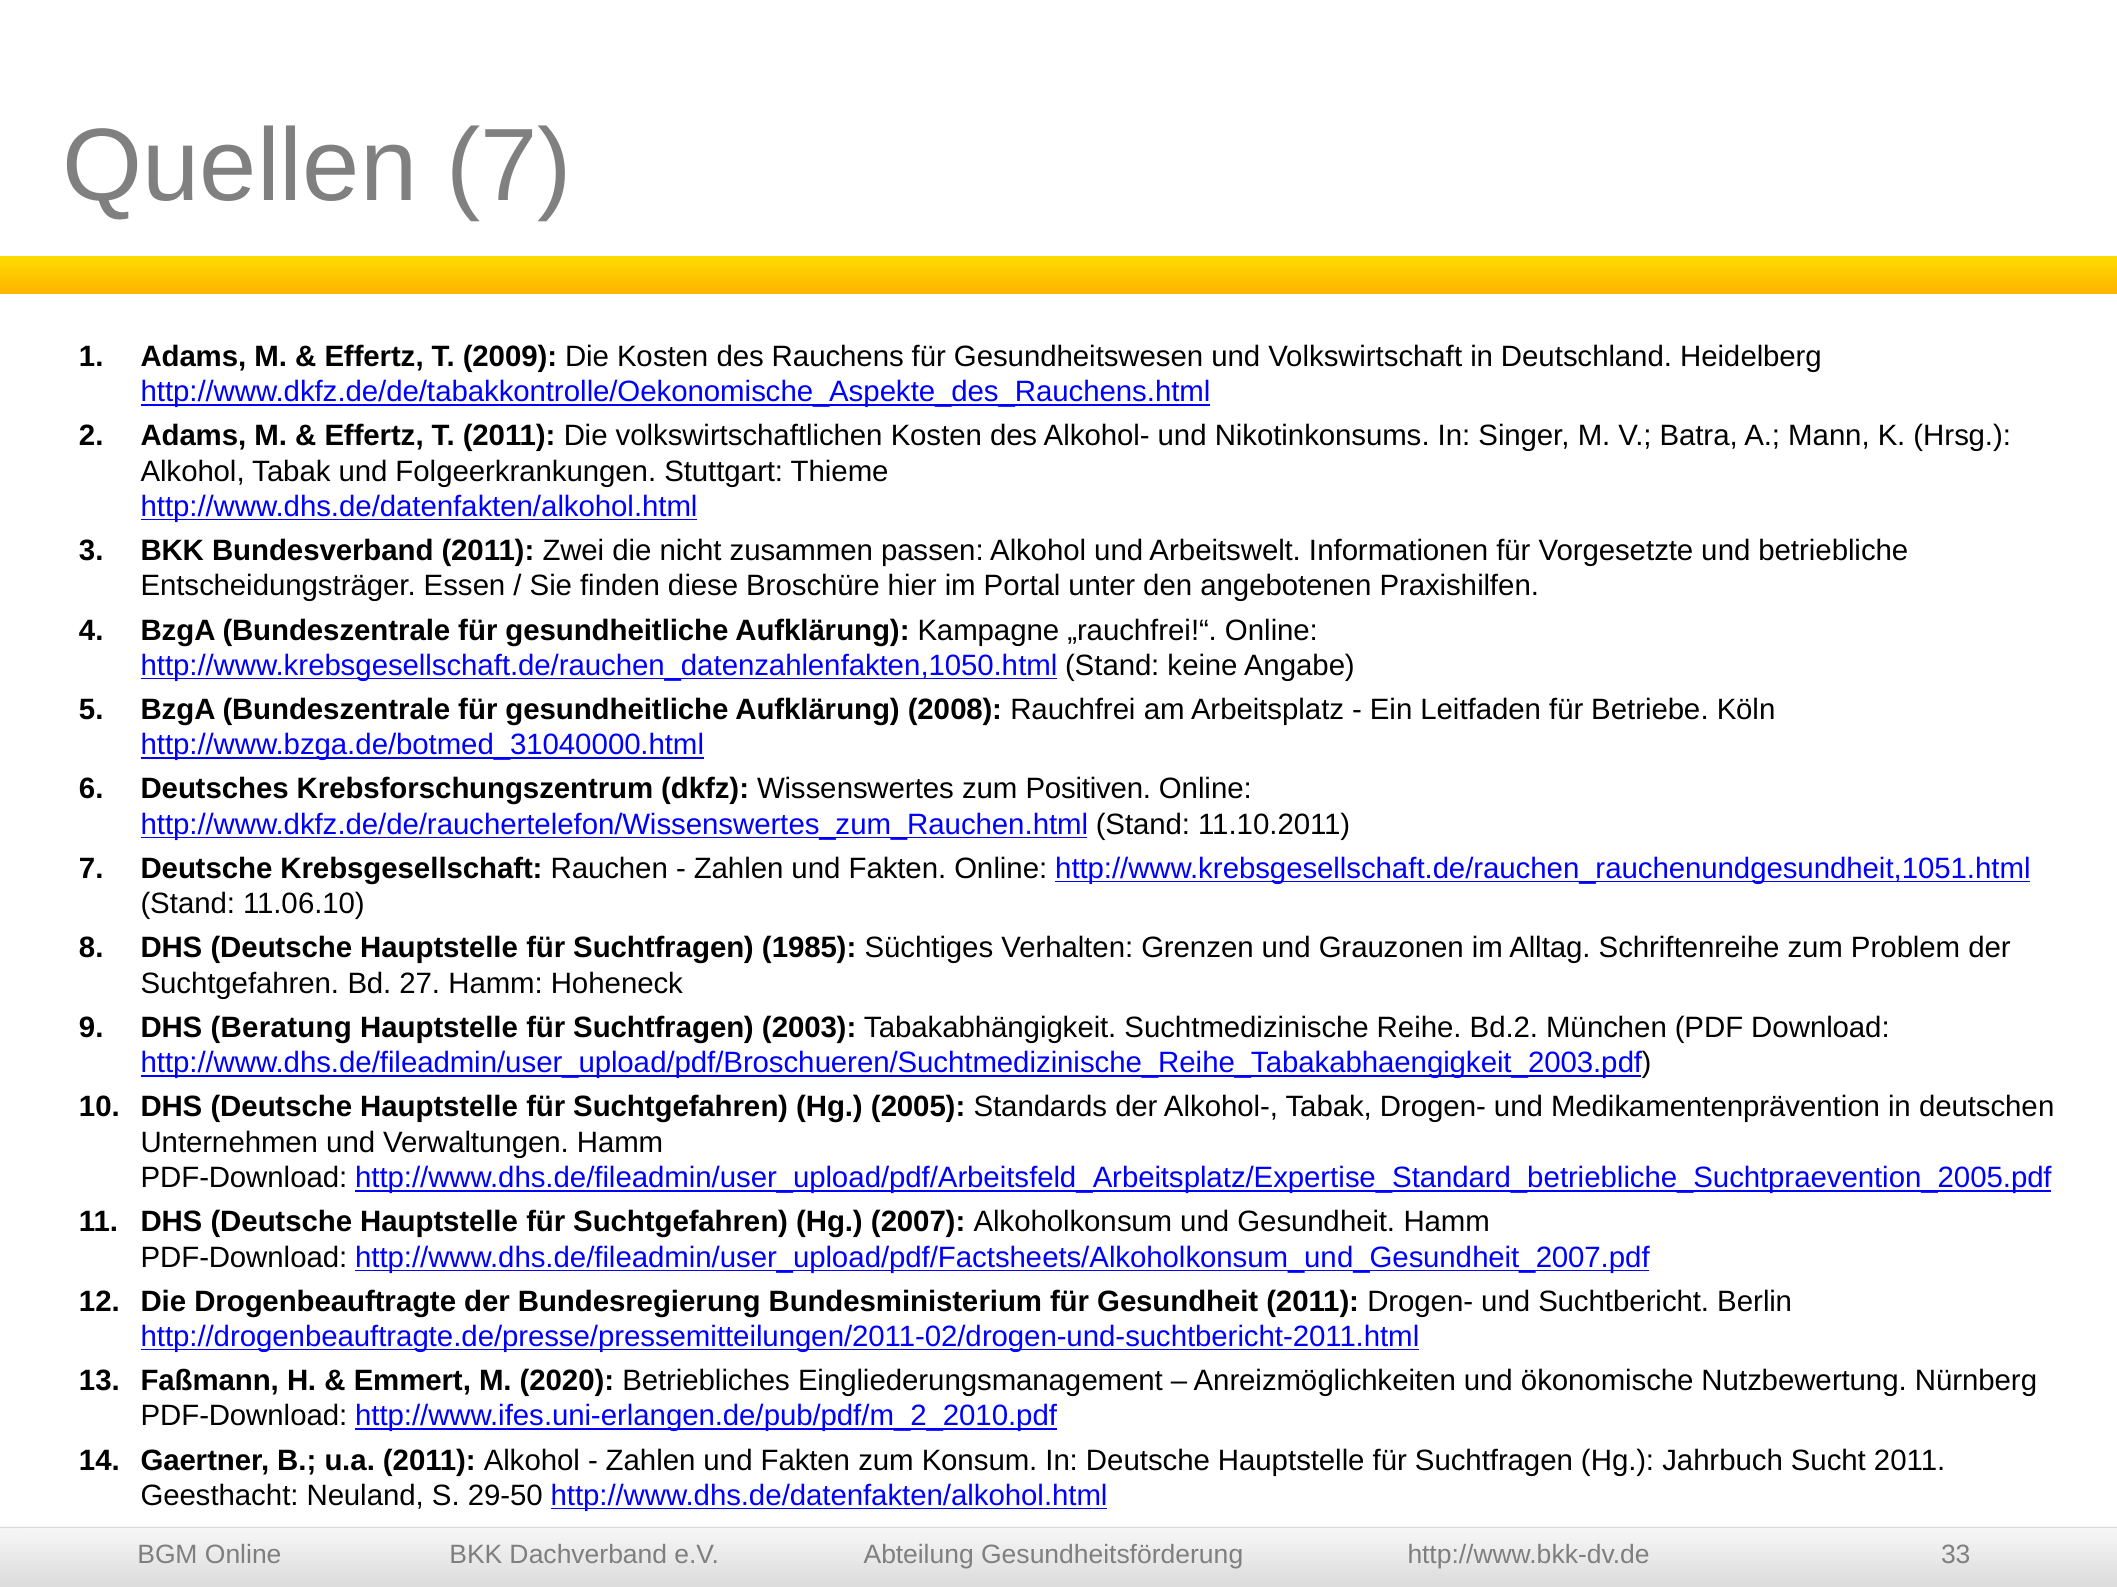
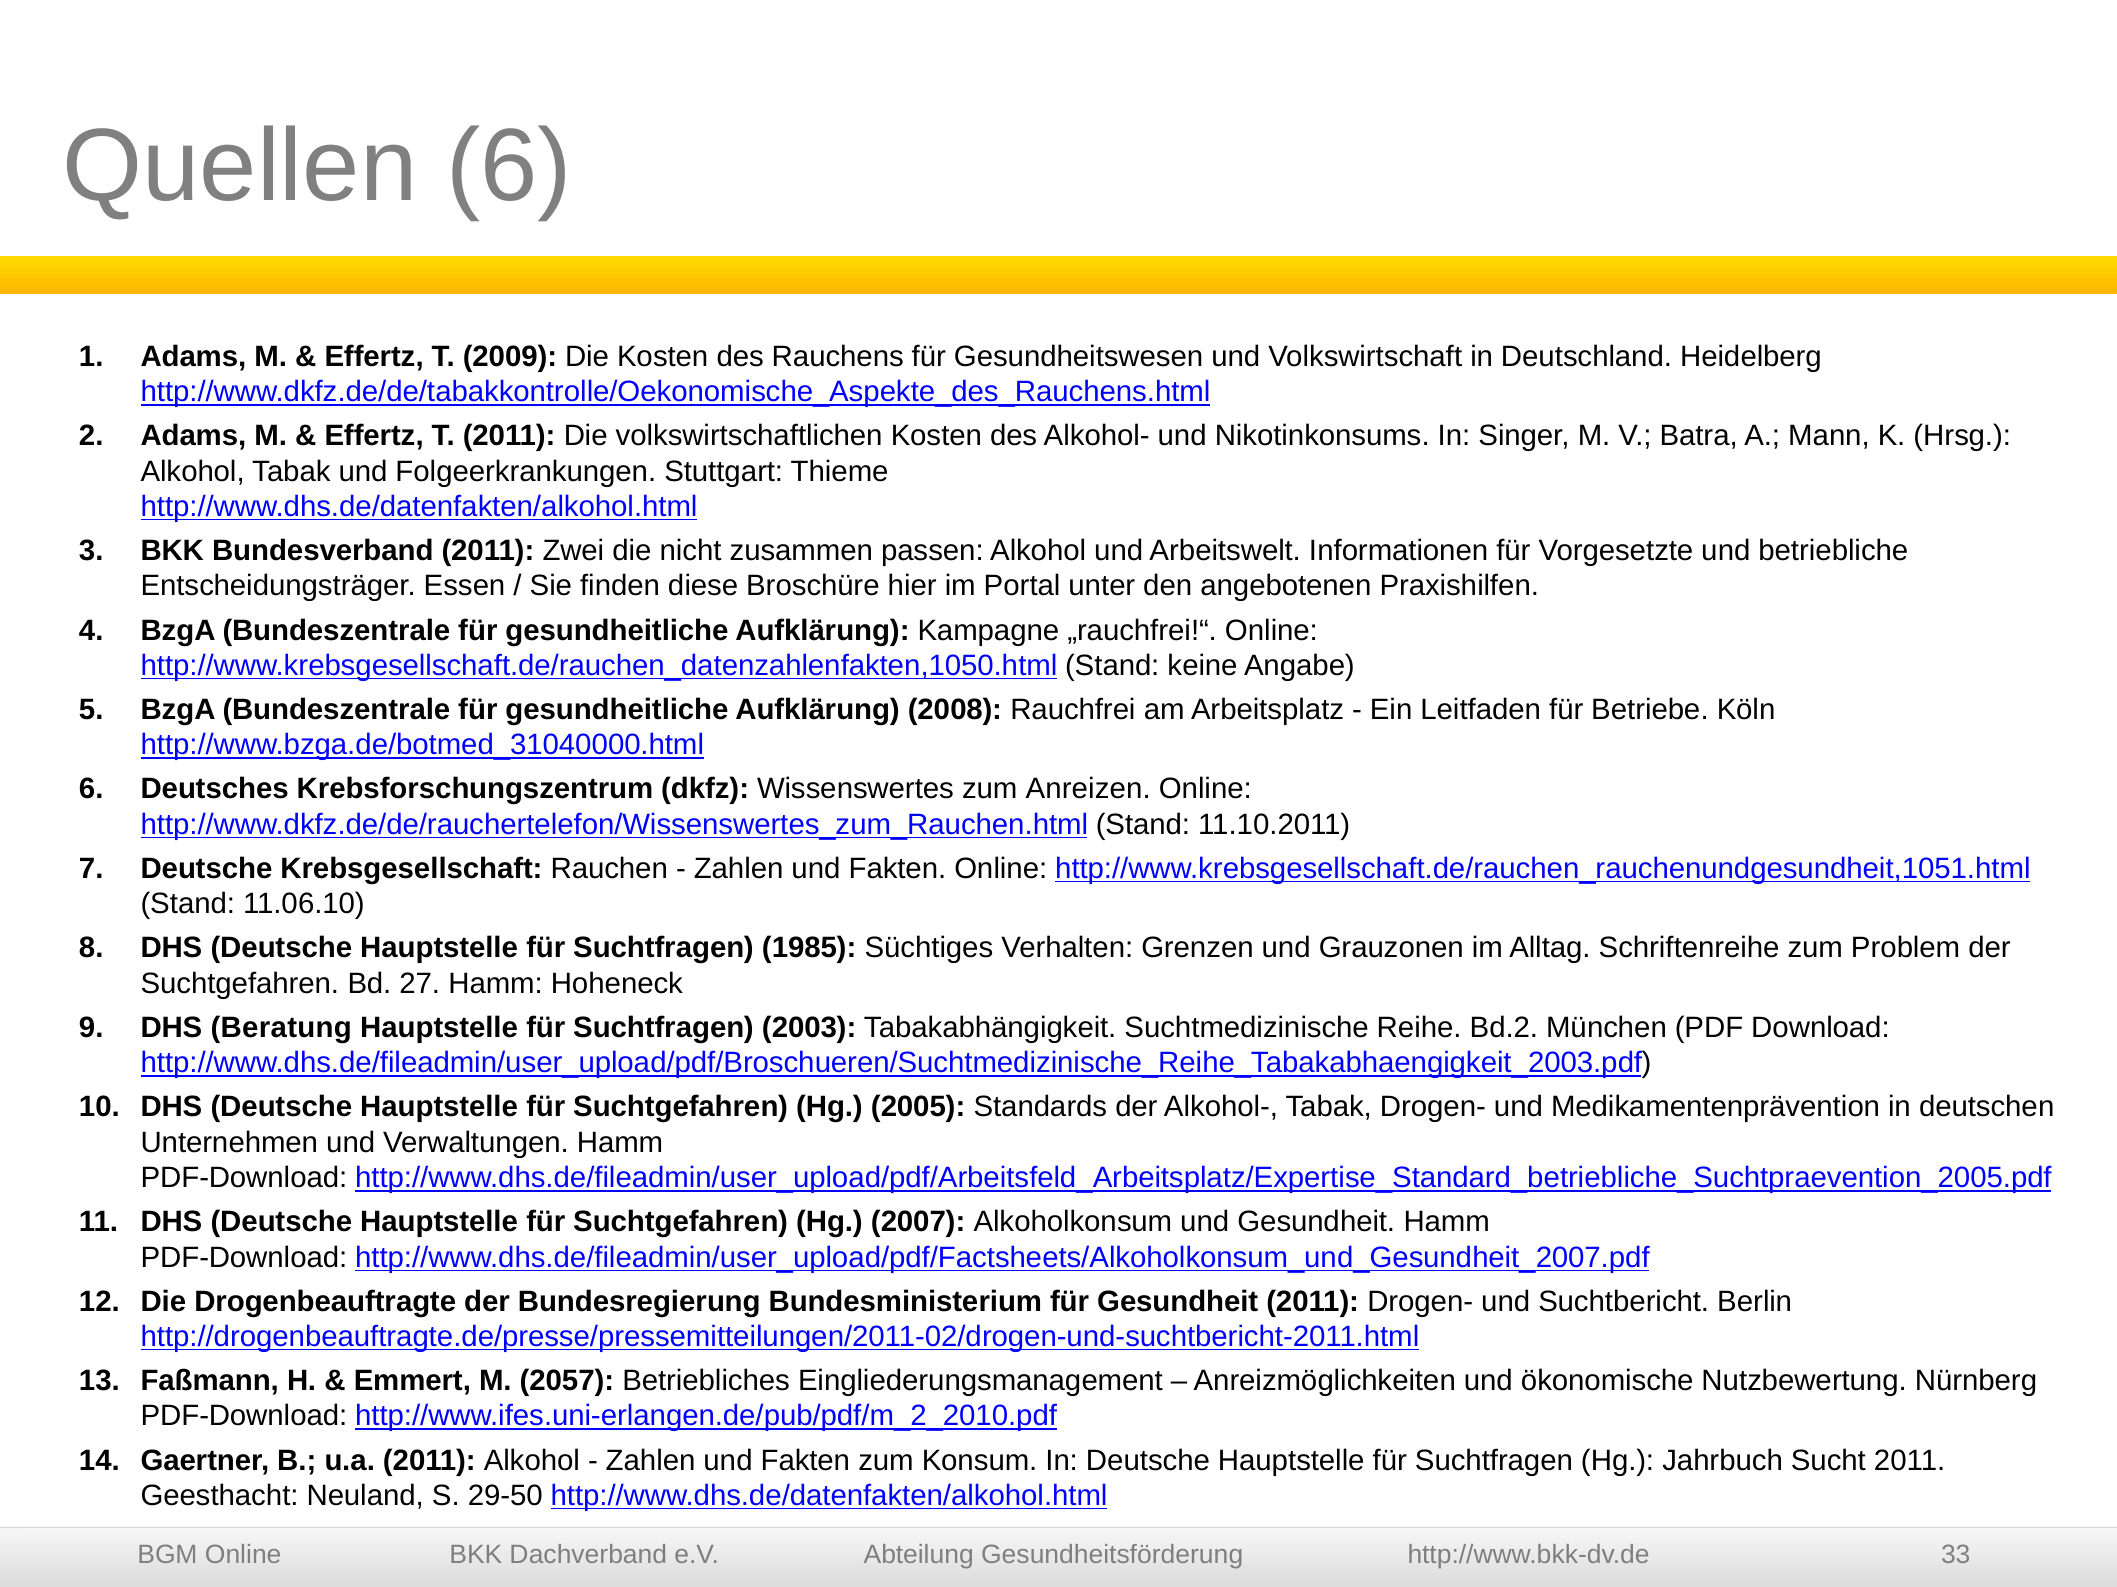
Quellen 7: 7 -> 6 (509, 166)
Positiven: Positiven -> Anreizen (1088, 790)
2020: 2020 -> 2057 (567, 1382)
